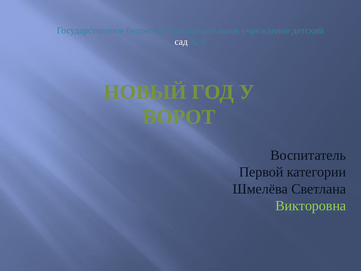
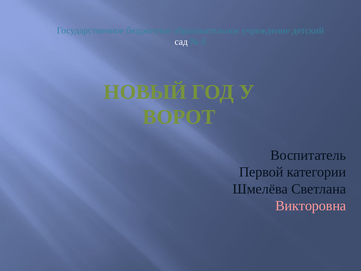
Викторовна colour: light green -> pink (311, 206)
